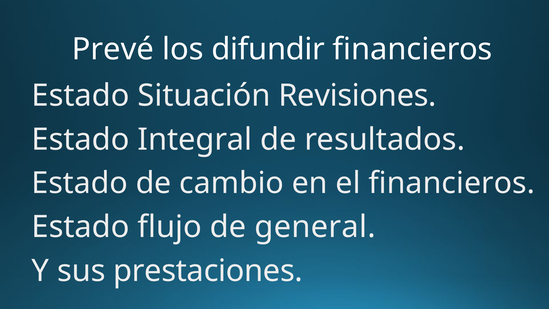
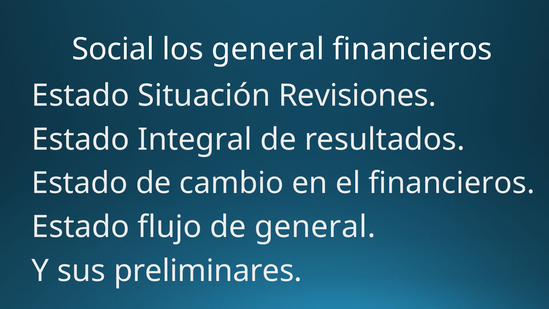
Prevé: Prevé -> Social (113, 49)
los difundir: difundir -> general (268, 49)
prestaciones: prestaciones -> preliminares (208, 271)
